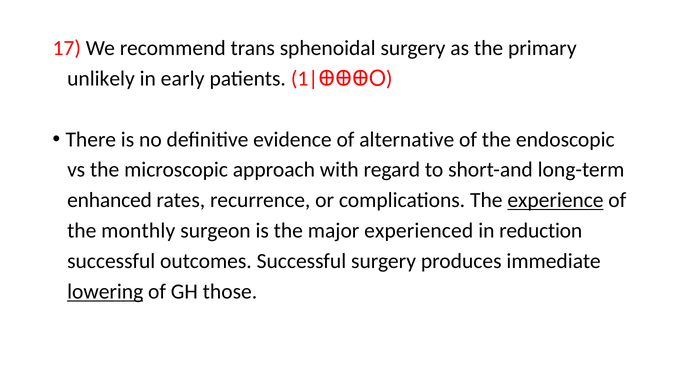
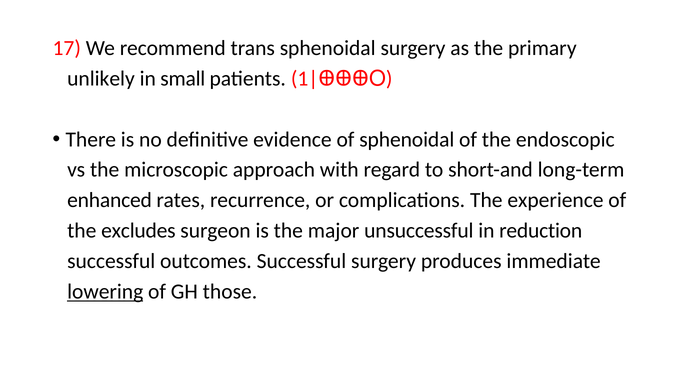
early: early -> small (183, 78)
of alternative: alternative -> sphenoidal (407, 139)
experience underline: present -> none (555, 200)
monthly: monthly -> excludes (138, 231)
experienced: experienced -> unsuccessful (419, 231)
